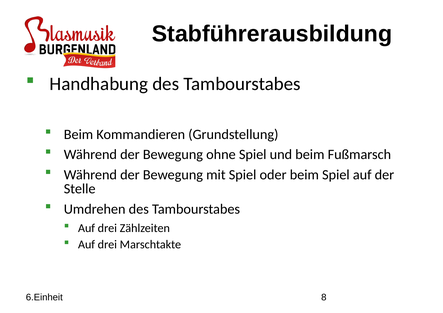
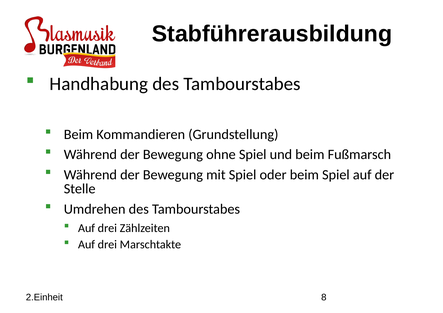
6.Einheit: 6.Einheit -> 2.Einheit (44, 298)
